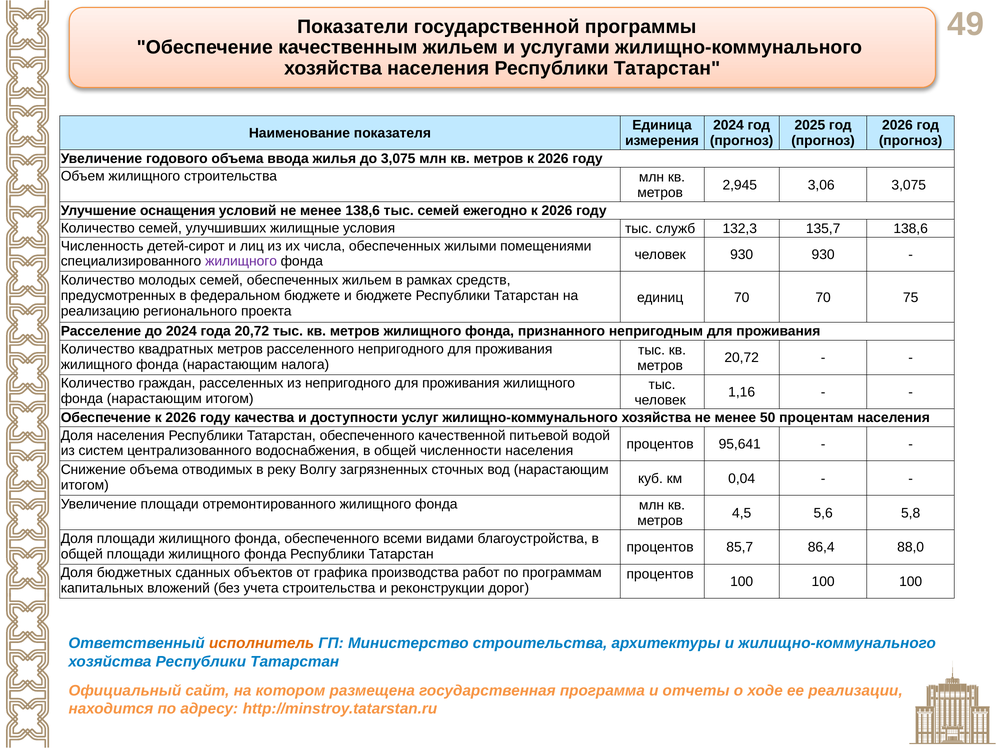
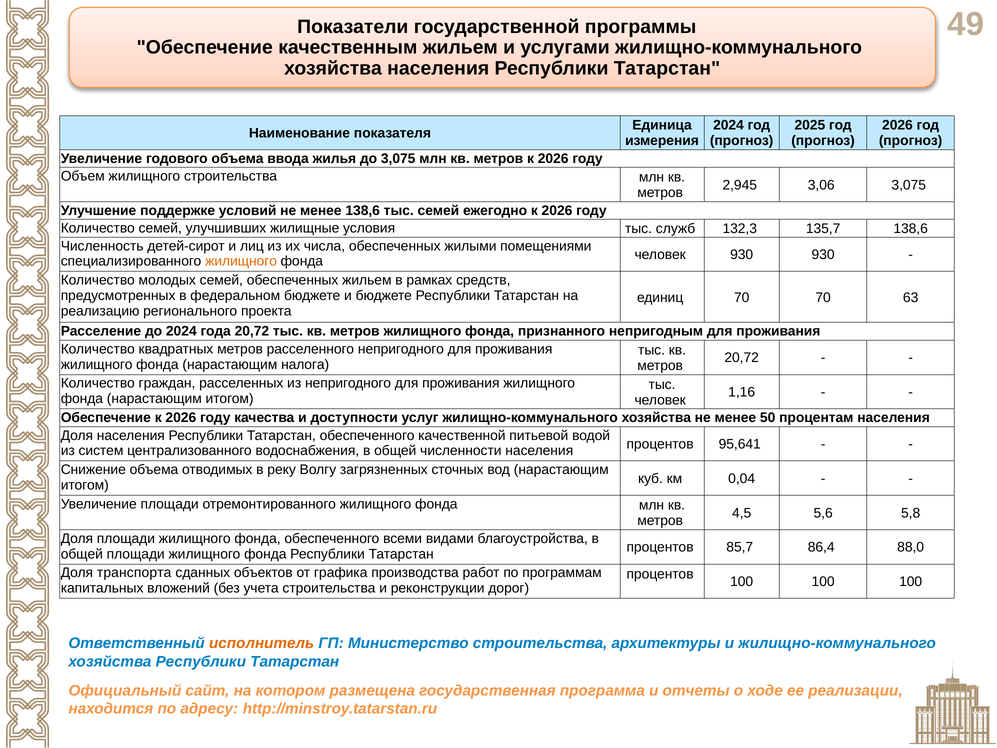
оснащения: оснащения -> поддержке (178, 210)
жилищного colour: purple -> orange (241, 261)
75: 75 -> 63 (911, 297)
бюджетных: бюджетных -> транспорта (134, 573)
